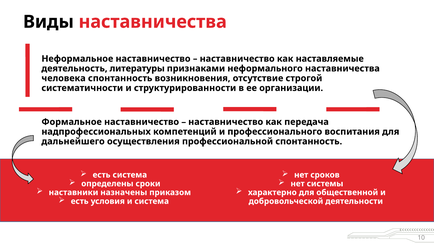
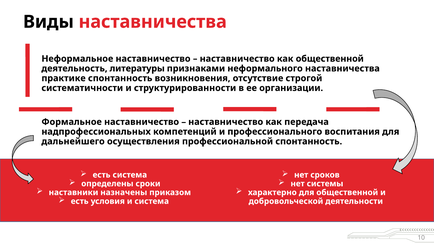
как наставляемые: наставляемые -> общественной (330, 59)
человека: человека -> практике (64, 78)
